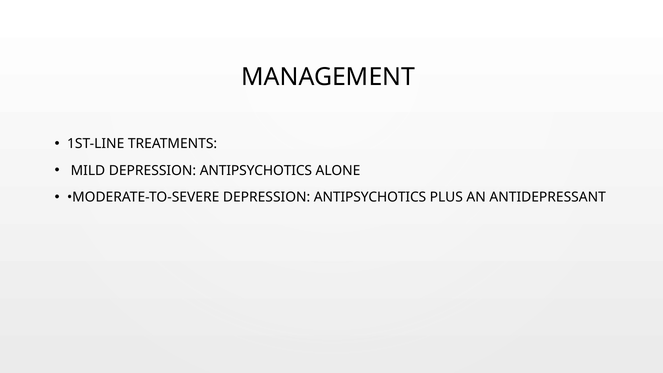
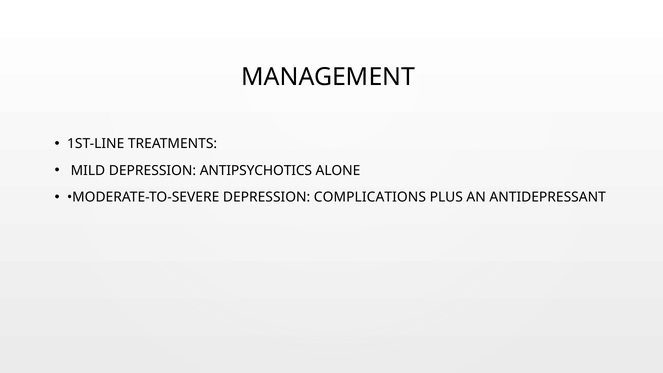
MODERATE-TO-SEVERE DEPRESSION ANTIPSYCHOTICS: ANTIPSYCHOTICS -> COMPLICATIONS (370, 197)
